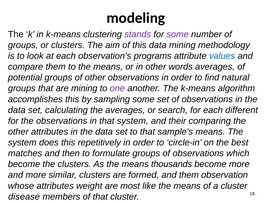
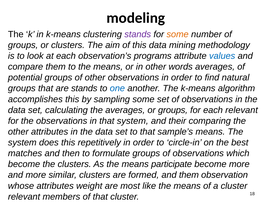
some colour: purple -> orange (178, 34)
are mining: mining -> stands (84, 89)
one colour: purple -> blue (117, 89)
or search: search -> groups (173, 110)
each different: different -> relevant (242, 110)
thousands: thousands -> participate (172, 164)
disease: disease -> relevant (24, 197)
